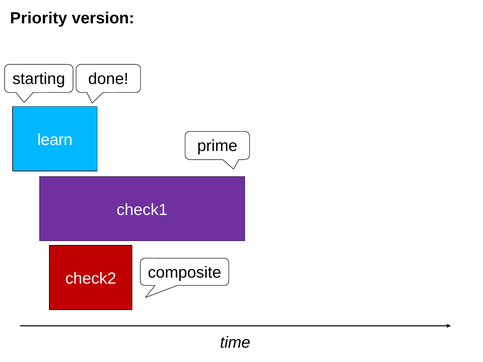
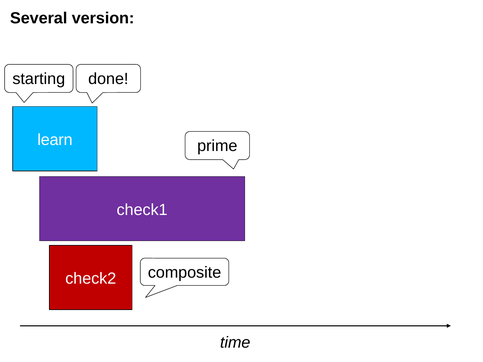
Priority: Priority -> Several (39, 18)
